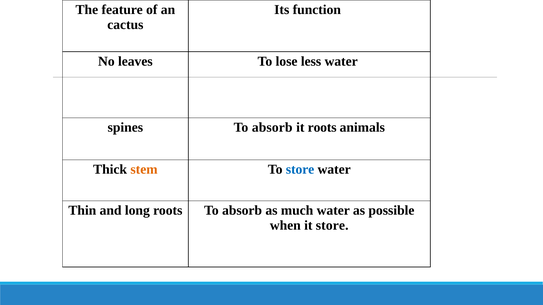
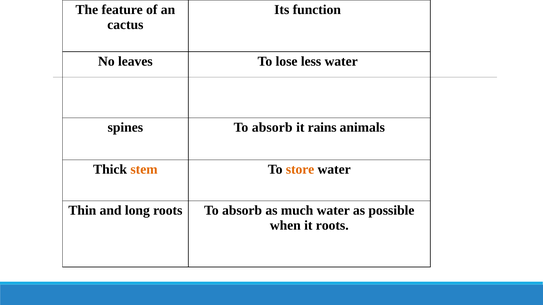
it roots: roots -> rains (322, 128)
store colour: blue -> orange (300, 170)
it store: store -> roots (332, 226)
